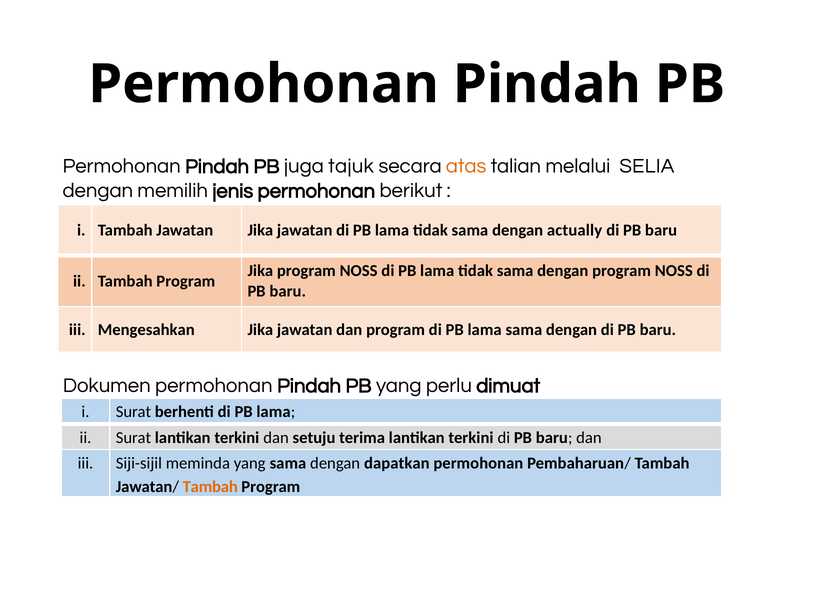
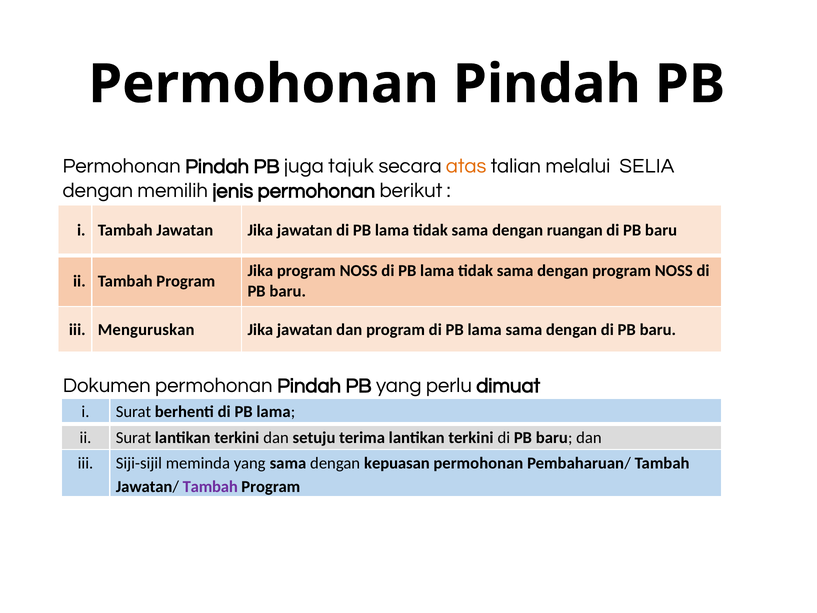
actually: actually -> ruangan (575, 230)
Mengesahkan: Mengesahkan -> Menguruskan (146, 330)
dapatkan: dapatkan -> kepuasan (397, 463)
Tambah colour: orange -> purple (210, 486)
